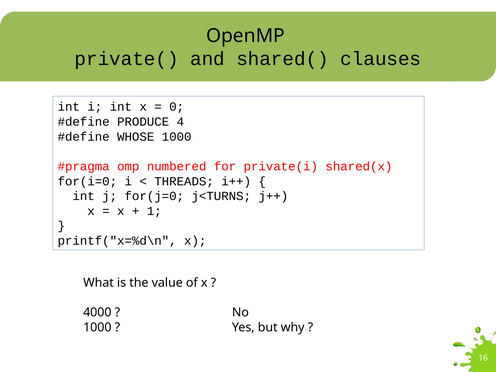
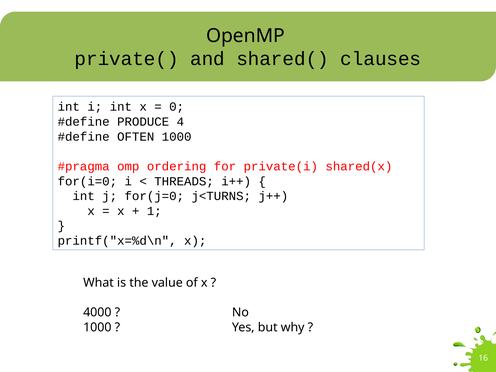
WHOSE: WHOSE -> OFTEN (136, 137)
numbered: numbered -> ordering (177, 166)
